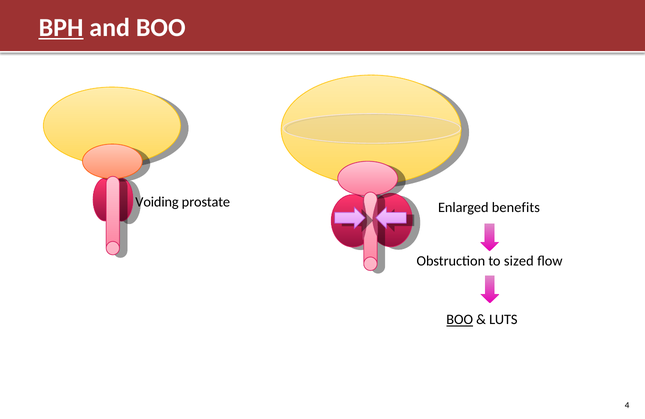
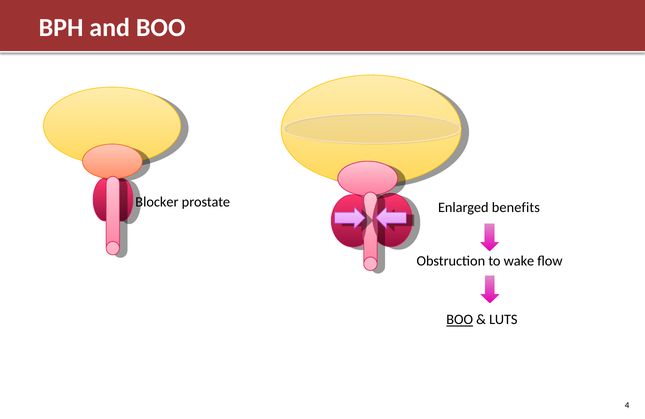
BPH underline: present -> none (61, 28)
Voiding: Voiding -> Blocker (157, 202)
sized: sized -> wake (519, 261)
